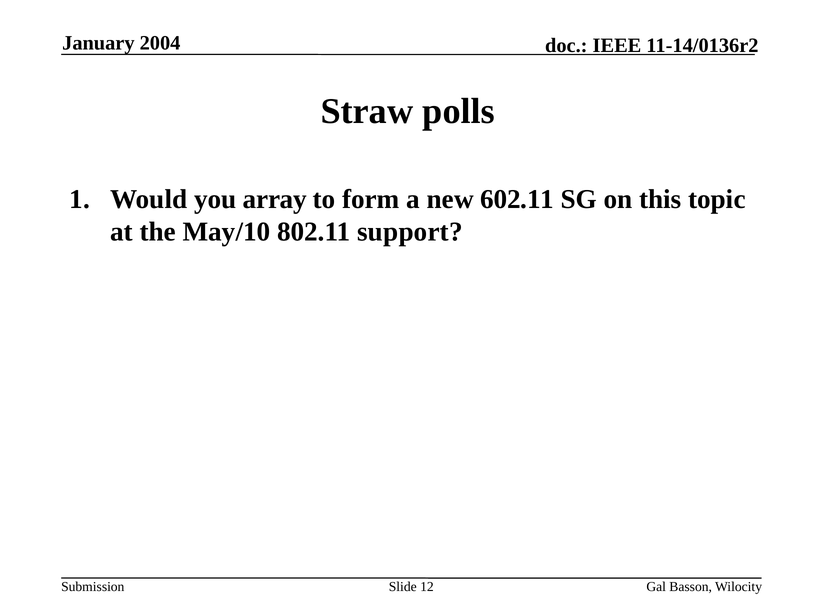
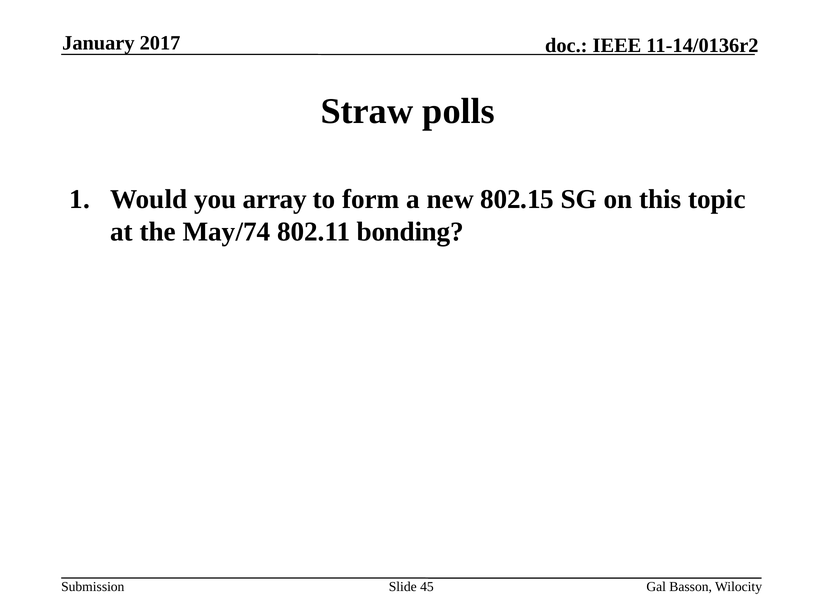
2004: 2004 -> 2017 (160, 43)
602.11: 602.11 -> 802.15 (517, 199)
May/10: May/10 -> May/74 (226, 232)
support: support -> bonding (410, 232)
12: 12 -> 45 (427, 587)
